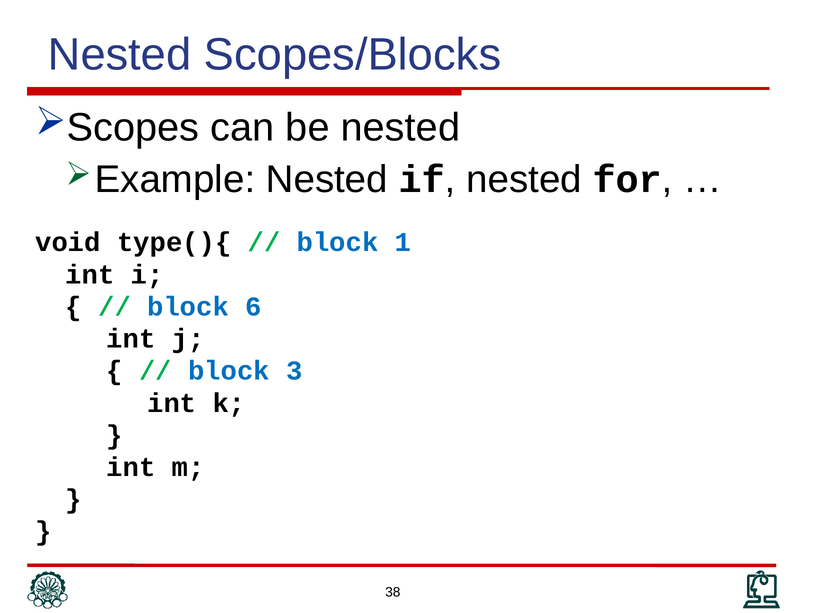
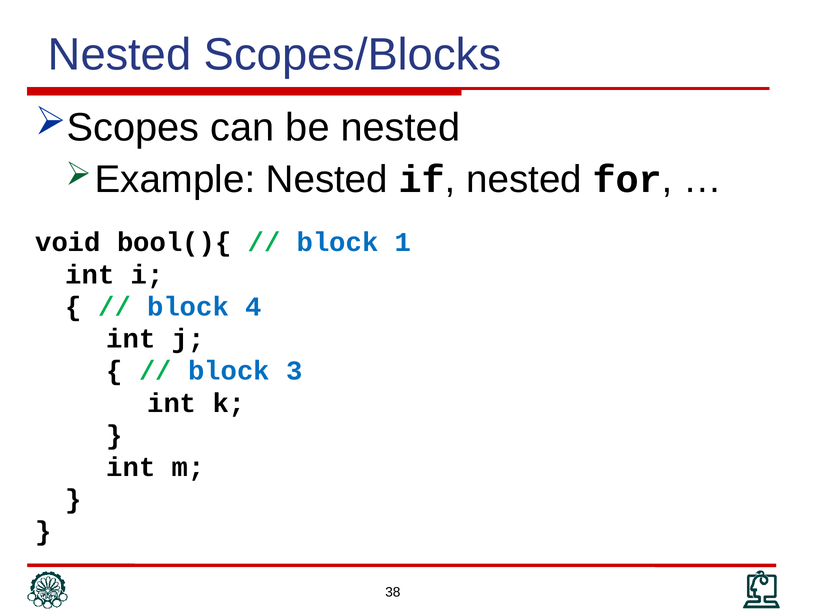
type(){: type(){ -> bool(){ (174, 242)
6: 6 -> 4 (253, 307)
